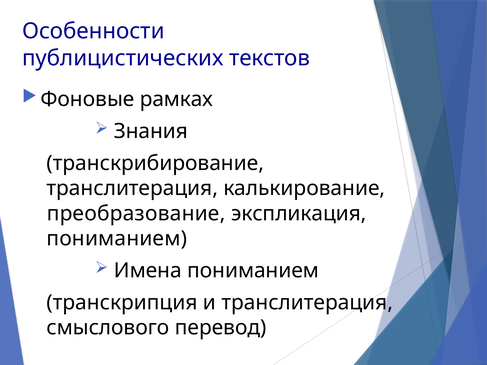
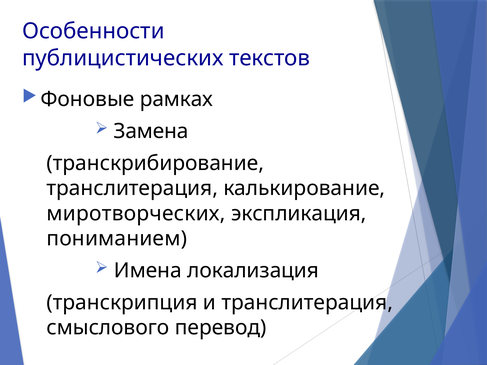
Знания: Знания -> Замена (151, 131)
преобразование: преобразование -> миротворческих (136, 214)
Имена пониманием: пониманием -> локализация (253, 271)
